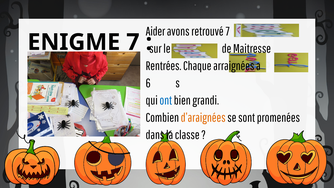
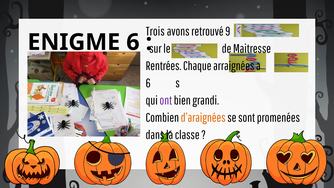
Aider: Aider -> Trois (155, 32)
retrouvé 7: 7 -> 9 (228, 32)
ENIGME 7: 7 -> 6 (133, 42)
ont colour: blue -> purple (166, 101)
